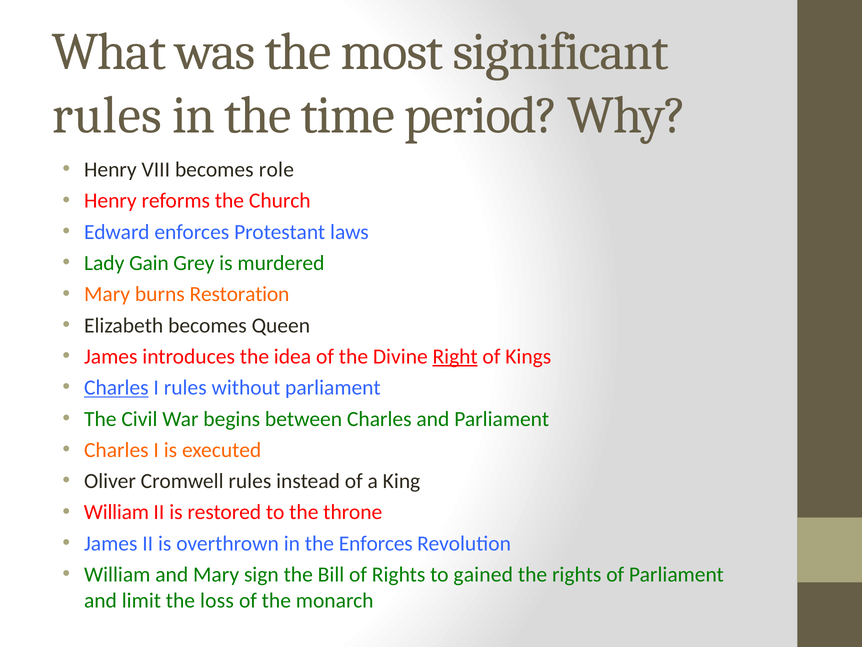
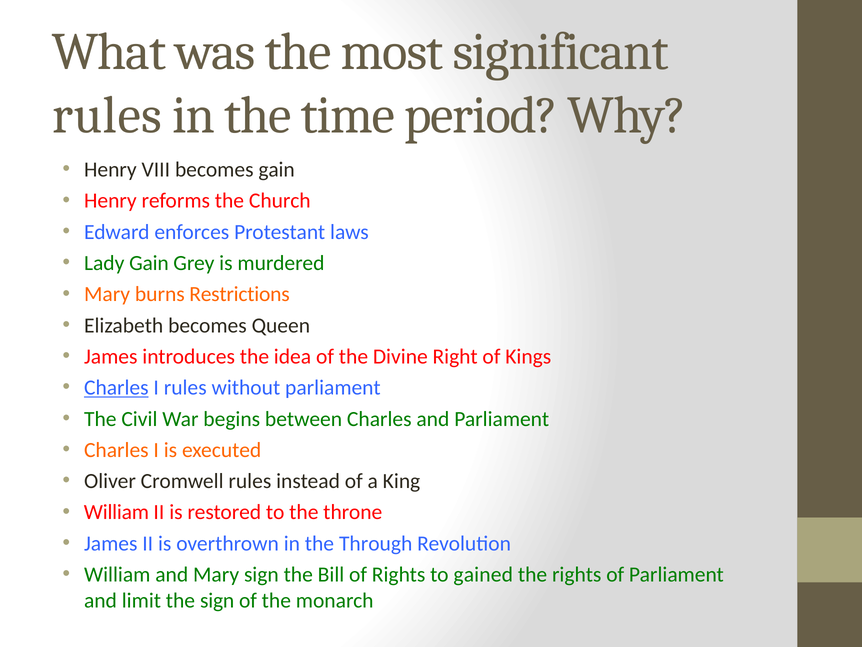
becomes role: role -> gain (277, 170)
Restoration: Restoration -> Restrictions (239, 294)
Right underline: present -> none (455, 356)
the Enforces: Enforces -> Through (376, 543)
the loss: loss -> sign (217, 600)
